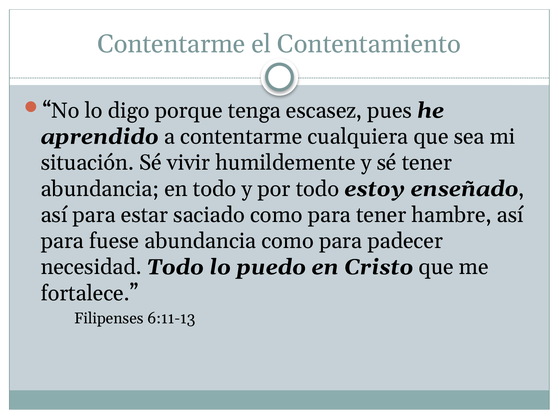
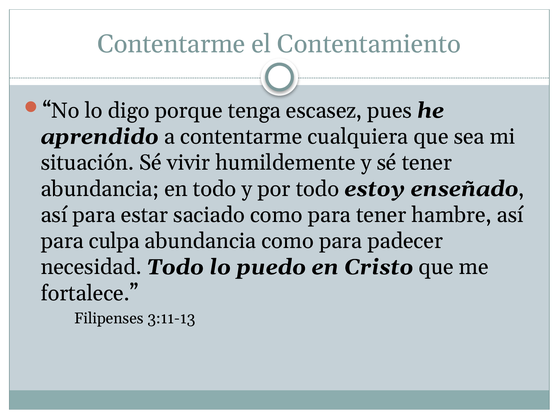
fuese: fuese -> culpa (114, 241)
6:11-13: 6:11-13 -> 3:11-13 (171, 318)
